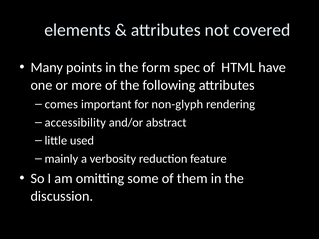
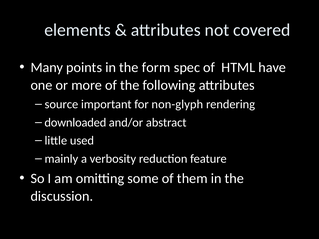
comes: comes -> source (61, 104)
accessibility: accessibility -> downloaded (75, 123)
